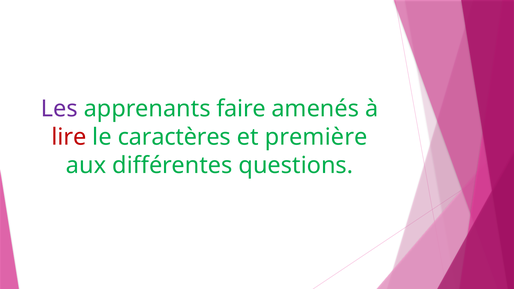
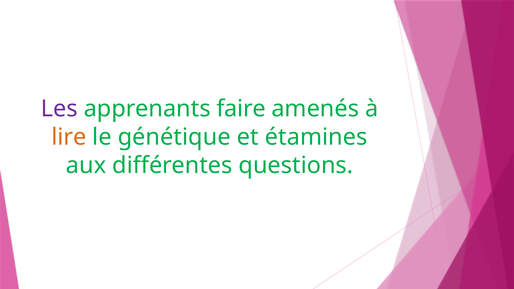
lire colour: red -> orange (69, 137)
caractères: caractères -> génétique (174, 137)
première: première -> étamines (316, 137)
